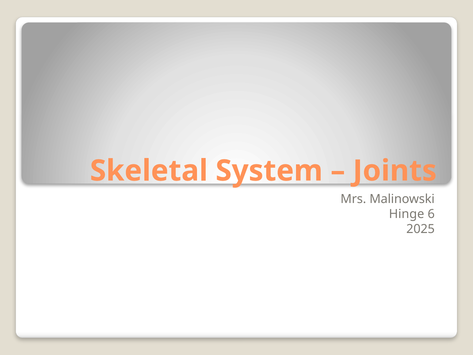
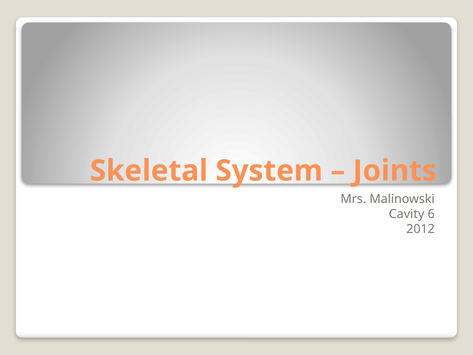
Hinge: Hinge -> Cavity (407, 214)
2025: 2025 -> 2012 (421, 229)
